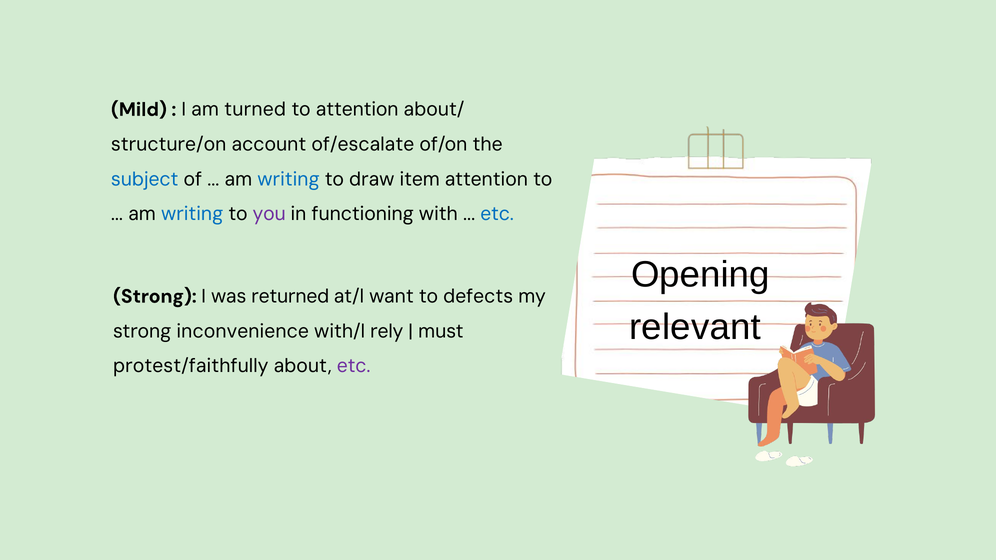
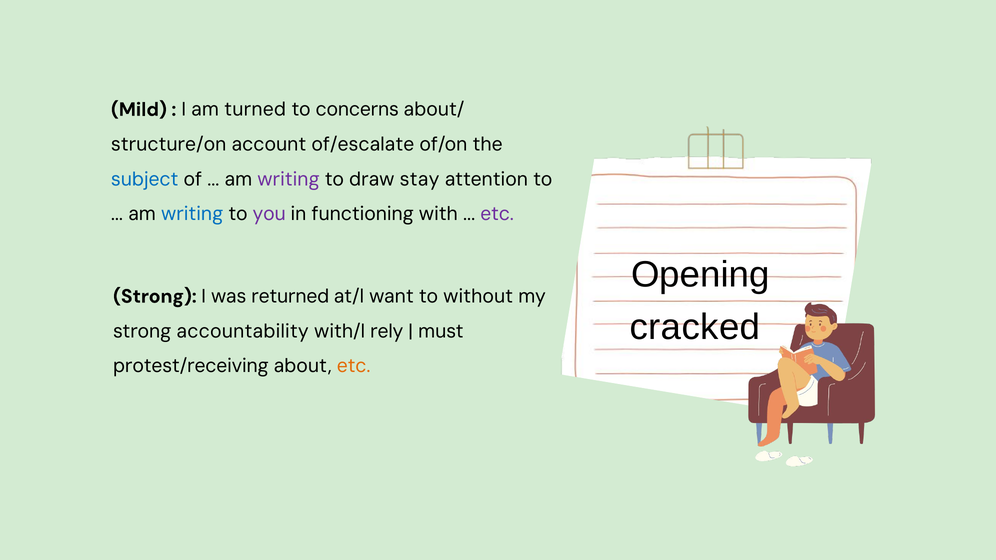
to attention: attention -> concerns (357, 110)
writing colour: blue -> purple (289, 179)
item: item -> stay (420, 179)
etc colour: blue -> purple (497, 214)
defects: defects -> without (478, 296)
relevant: relevant -> cracked (695, 328)
inconvenience: inconvenience -> accountability (243, 331)
protest/faithfully: protest/faithfully -> protest/receiving (191, 366)
etc colour: purple -> orange (354, 366)
